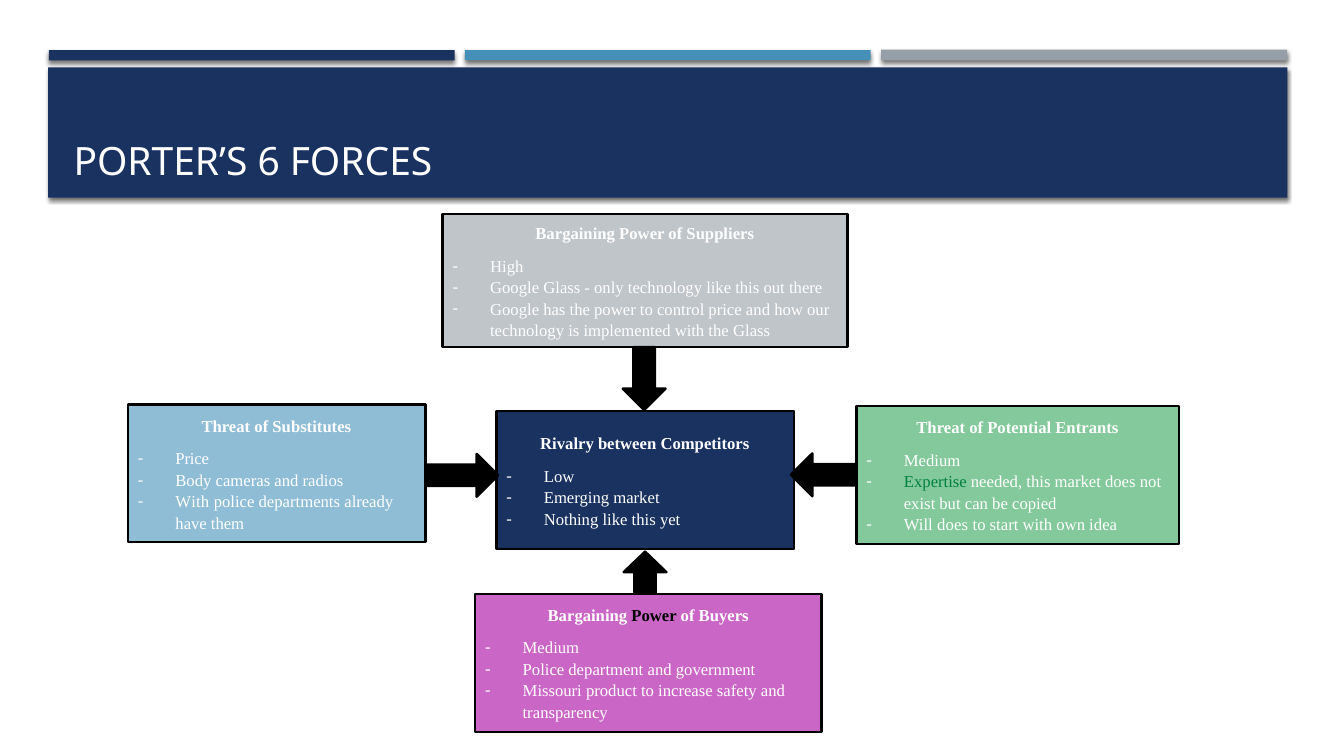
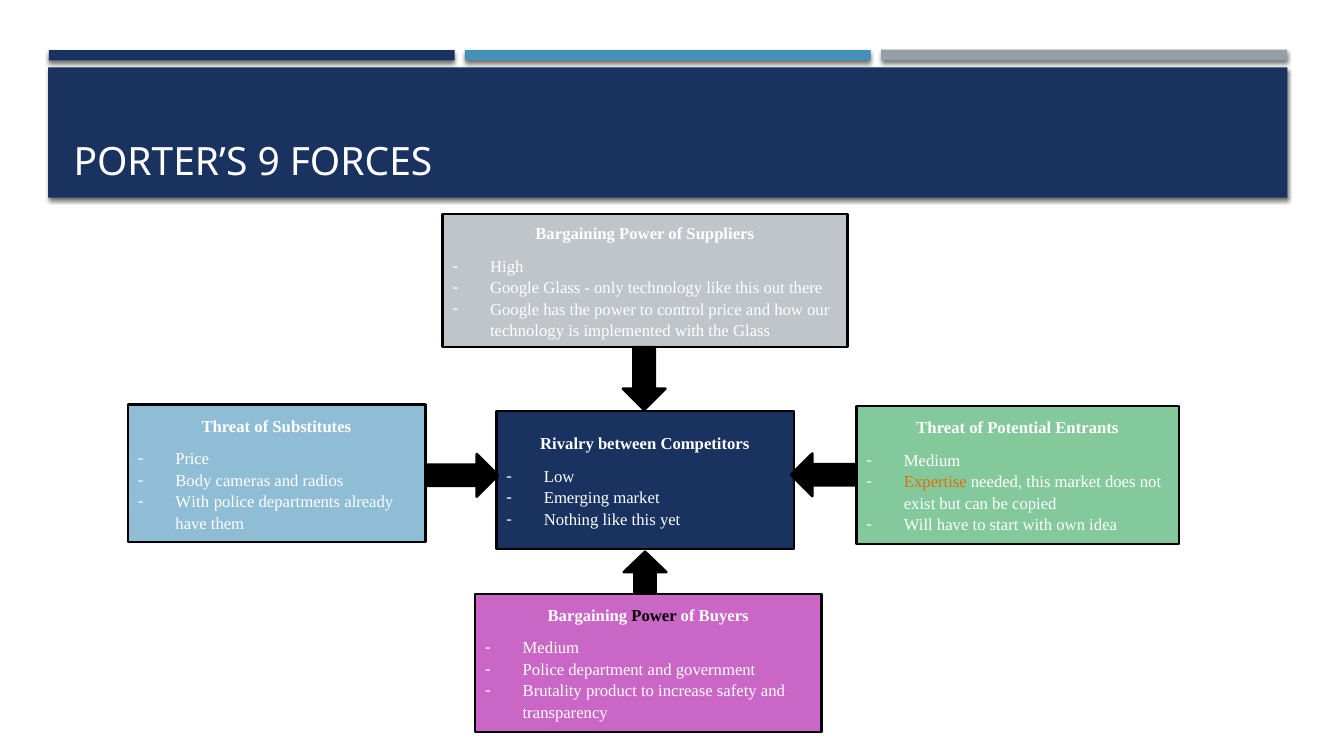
6: 6 -> 9 (269, 162)
Expertise colour: green -> orange (935, 482)
Will does: does -> have (953, 525)
Missouri: Missouri -> Brutality (552, 691)
